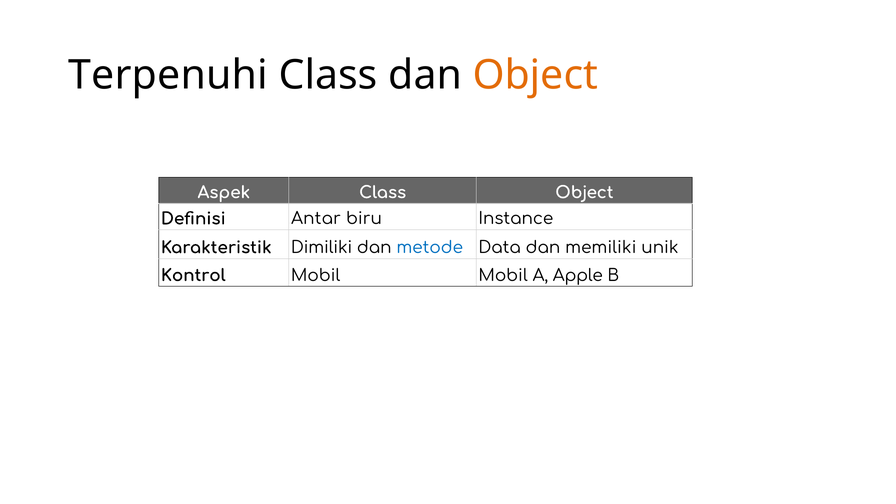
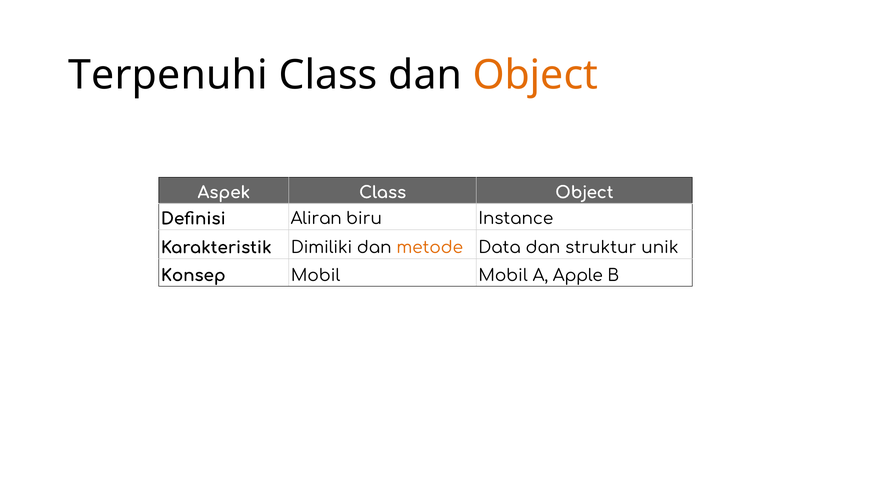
Antar: Antar -> Aliran (316, 219)
metode colour: blue -> orange (430, 248)
memiliki: memiliki -> struktur (601, 248)
Kontrol: Kontrol -> Konsep (193, 276)
